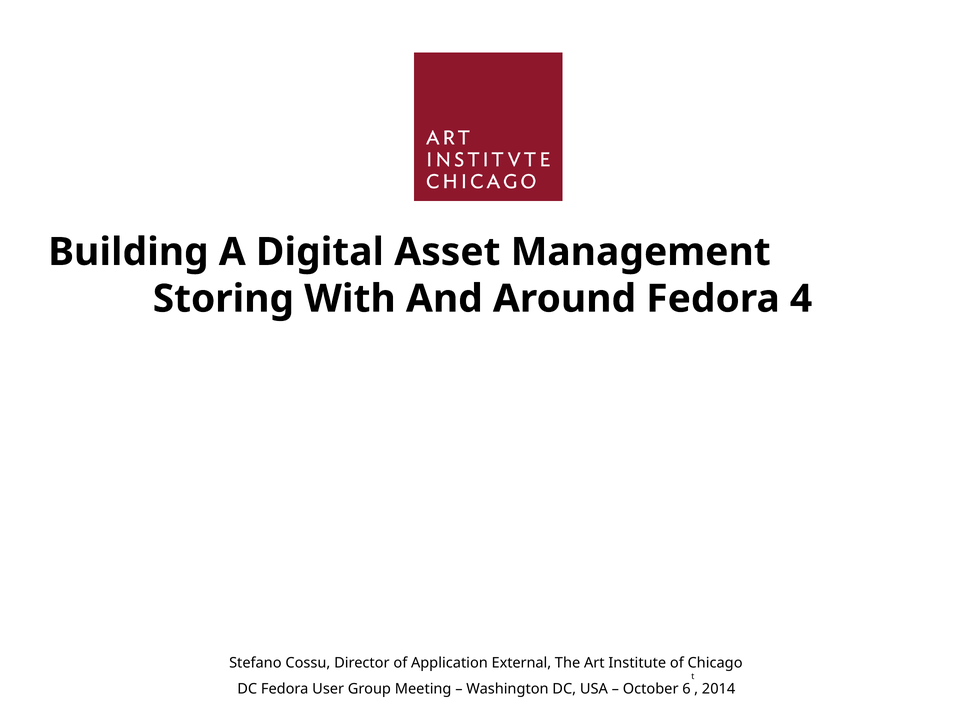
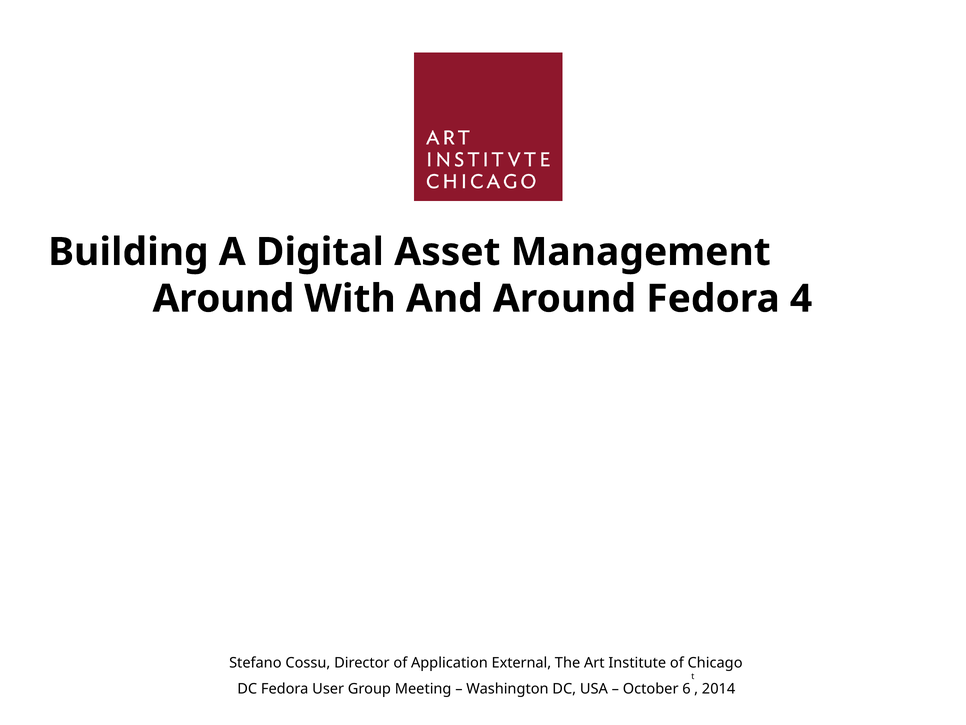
Storing: Storing -> Around (224, 299)
